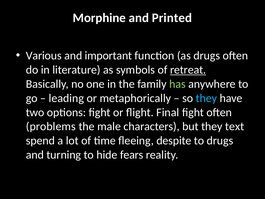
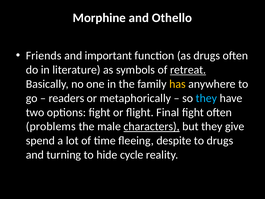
Printed: Printed -> Othello (172, 18)
Various: Various -> Friends (44, 56)
has colour: light green -> yellow (177, 84)
leading: leading -> readers (66, 98)
characters underline: none -> present (152, 126)
text: text -> give (235, 126)
fears: fears -> cycle (132, 155)
